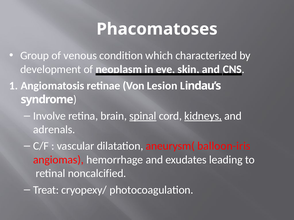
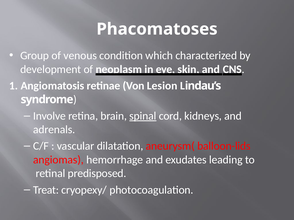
kidneys underline: present -> none (203, 116)
balloon-iris: balloon-iris -> balloon-lids (224, 146)
noncalcified: noncalcified -> predisposed (97, 174)
